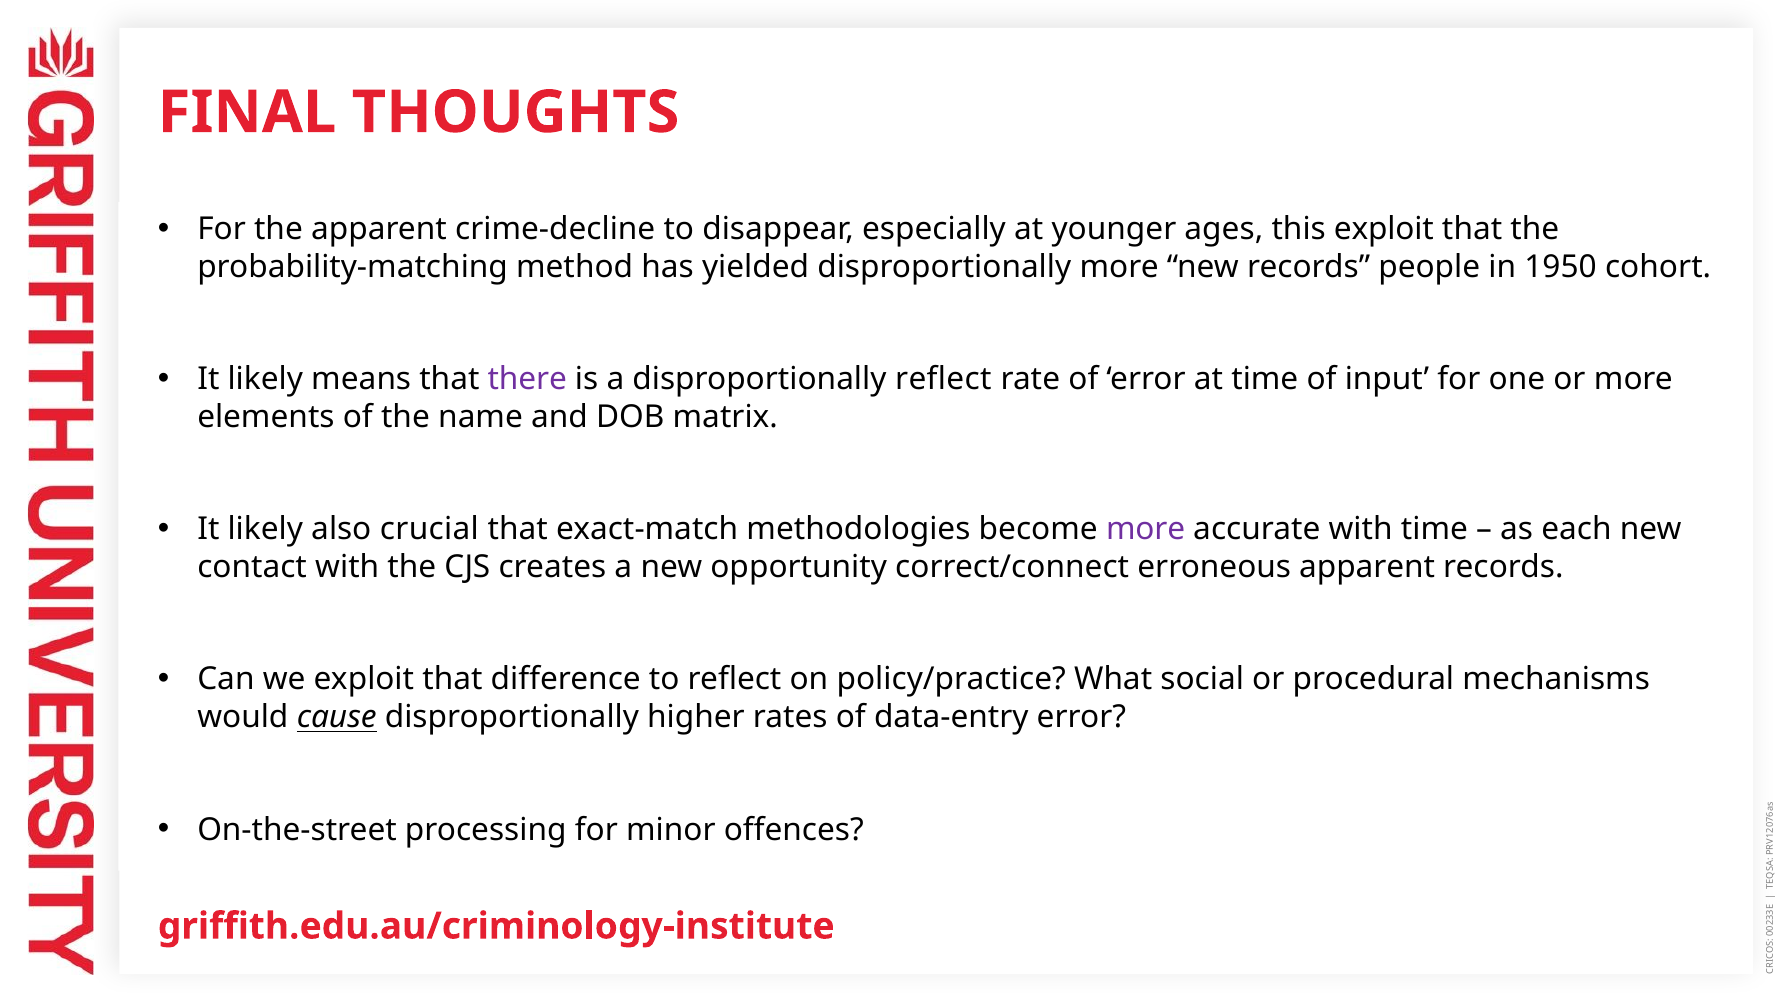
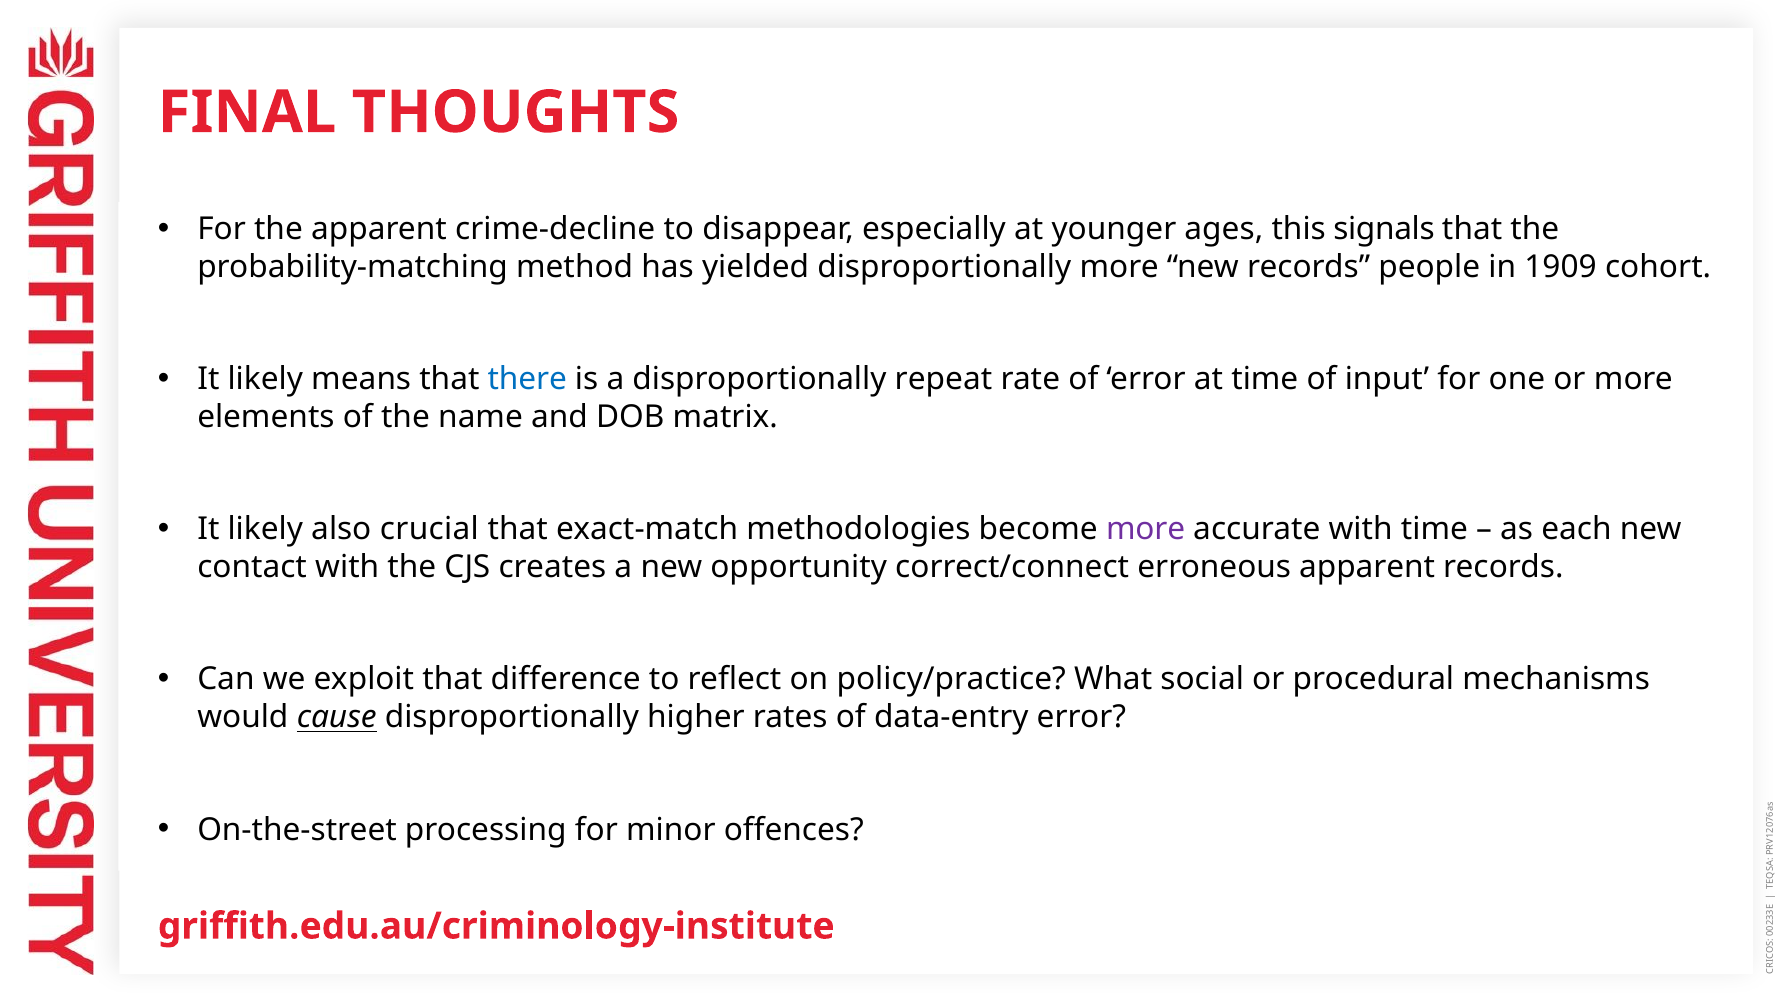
this exploit: exploit -> signals (1384, 230)
1950: 1950 -> 1909 (1561, 267)
there colour: purple -> blue (527, 380)
disproportionally reflect: reflect -> repeat (943, 380)
